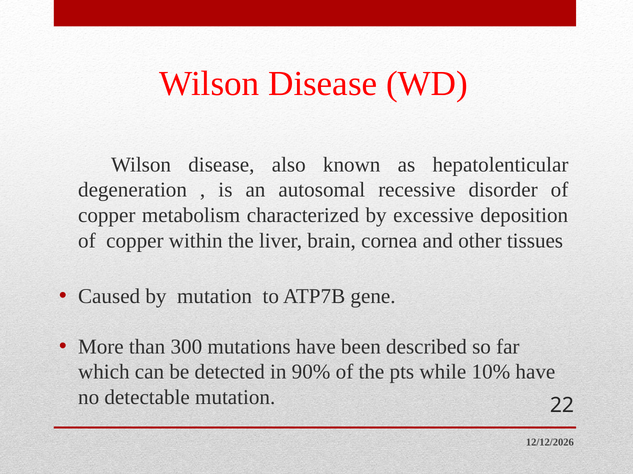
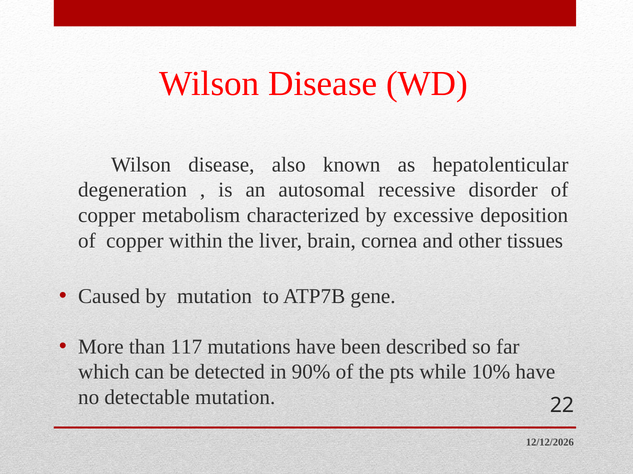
300: 300 -> 117 (186, 347)
